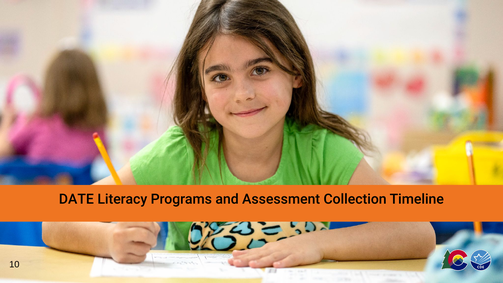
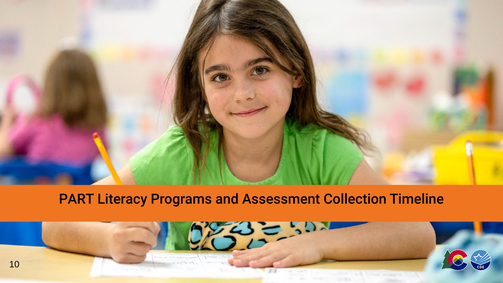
DATE: DATE -> PART (76, 199)
